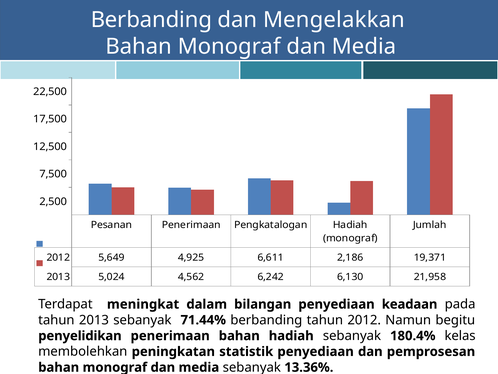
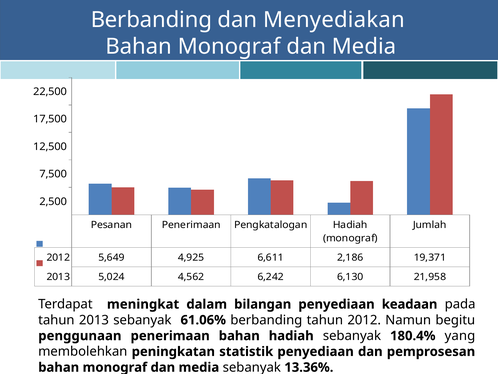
Mengelakkan: Mengelakkan -> Menyediakan (334, 20)
71.44%: 71.44% -> 61.06% (203, 320)
penyelidikan: penyelidikan -> penggunaan (80, 335)
kelas: kelas -> yang (460, 335)
